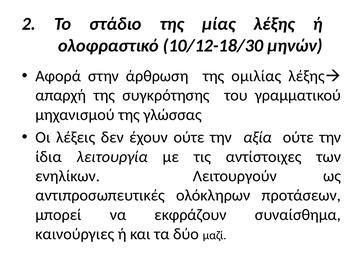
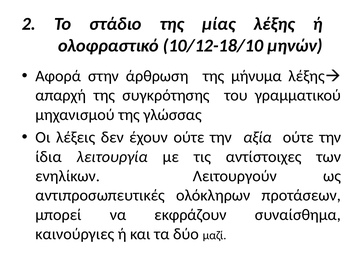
10/12-18/30: 10/12-18/30 -> 10/12-18/10 (213, 46)
ομιλίας: ομιλίας -> μήνυμα (256, 76)
